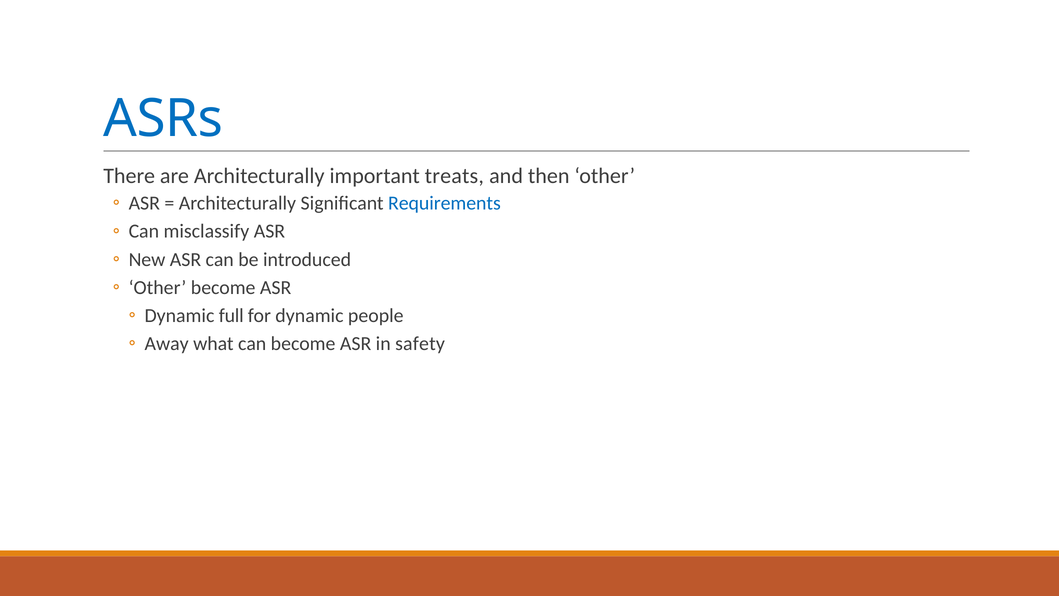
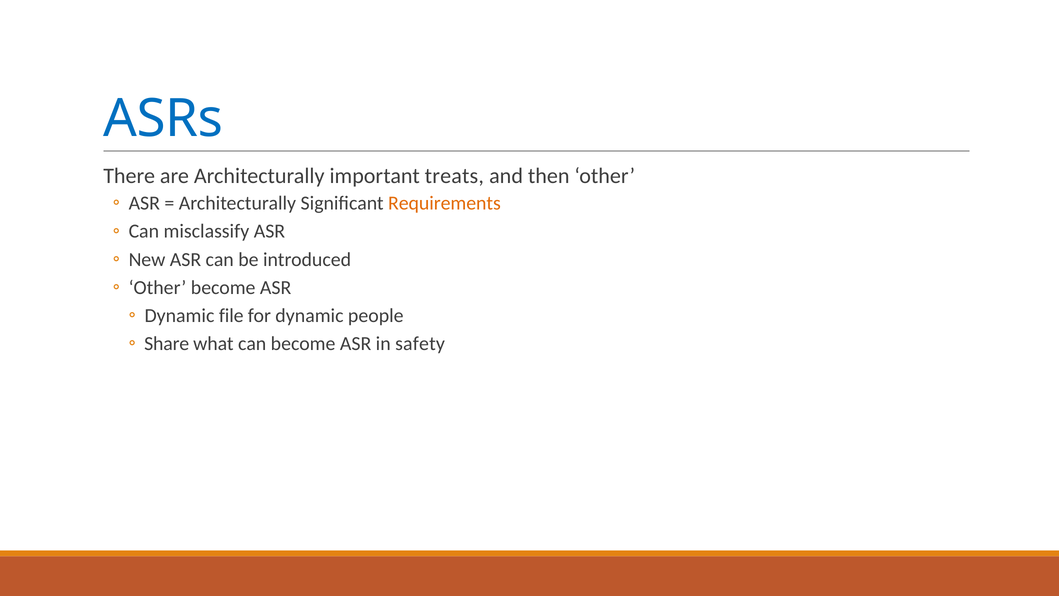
Requirements colour: blue -> orange (444, 203)
full: full -> file (231, 316)
Away: Away -> Share (167, 344)
